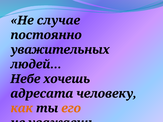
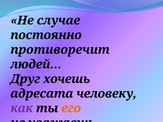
уважительных: уважительных -> противоречит (60, 50)
Небе: Небе -> Друг (25, 79)
как colour: orange -> purple (22, 108)
